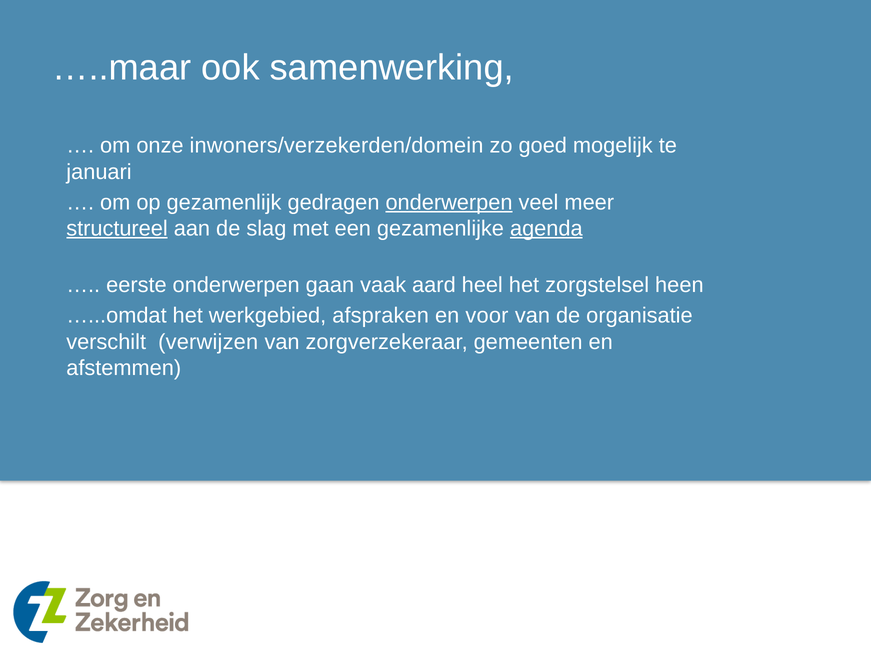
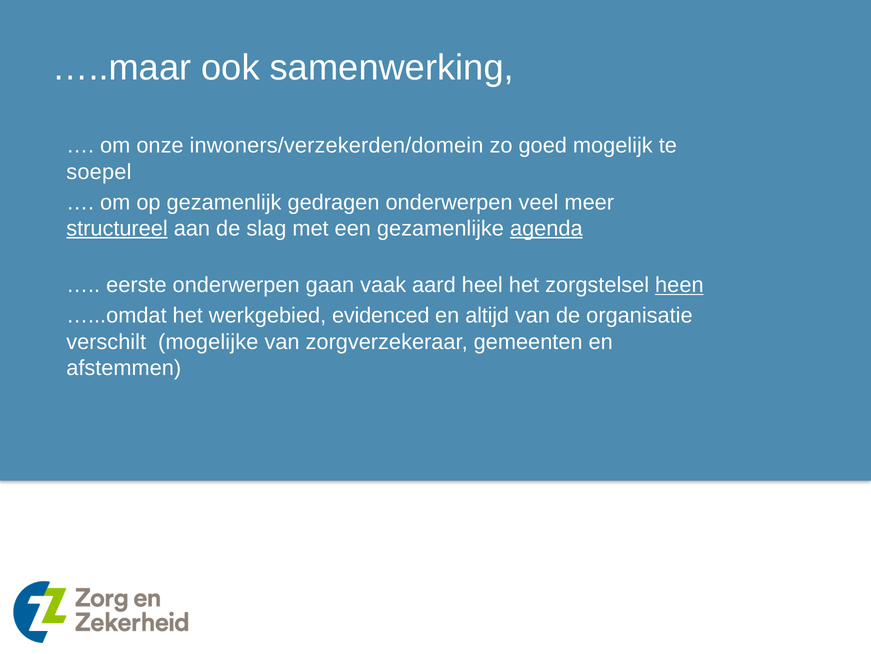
januari: januari -> soepel (99, 172)
onderwerpen underline: present -> none (449, 202)
heen underline: none -> present (679, 285)
afspraken: afspraken -> evidenced (381, 315)
voor: voor -> altijd (487, 315)
verwijzen: verwijzen -> mogelijke (208, 341)
